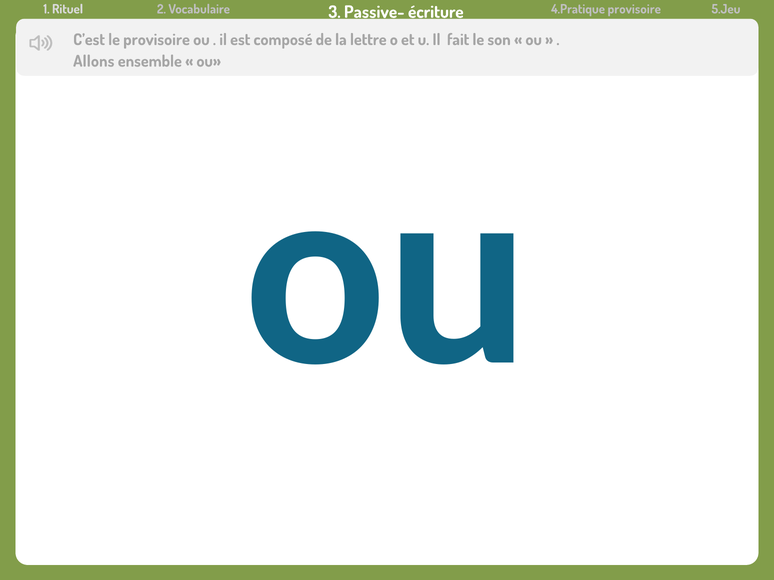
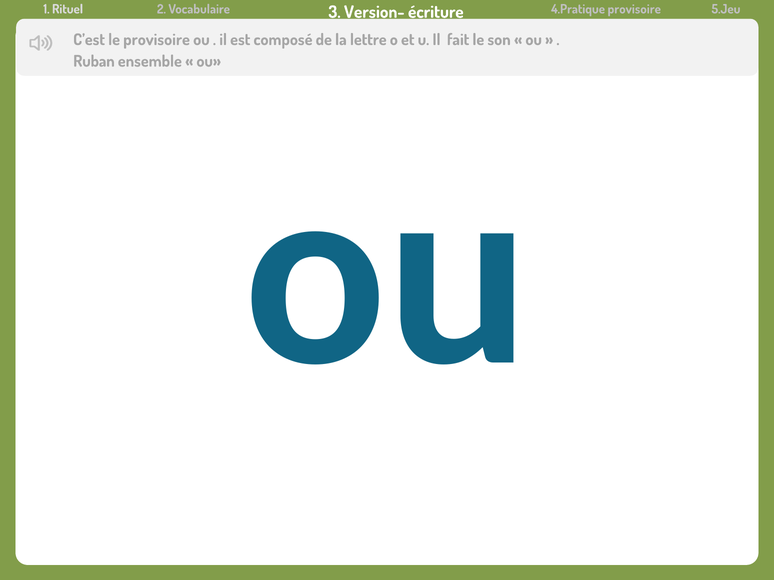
Passive-: Passive- -> Version- (374, 12)
Allons: Allons -> Ruban (94, 61)
